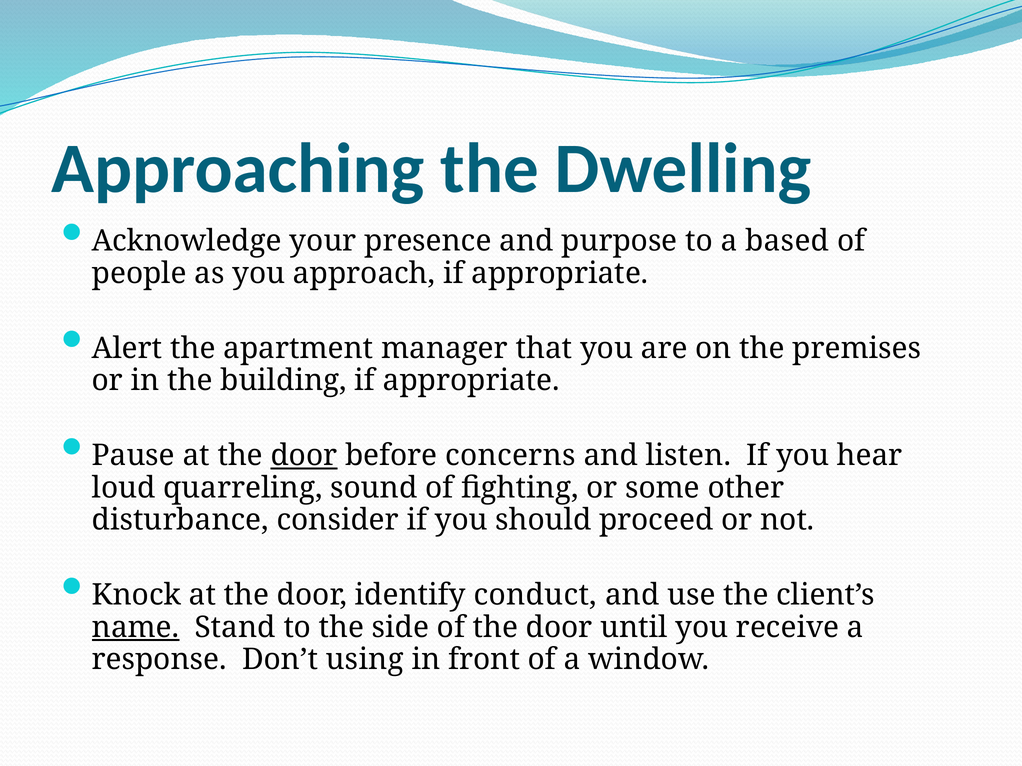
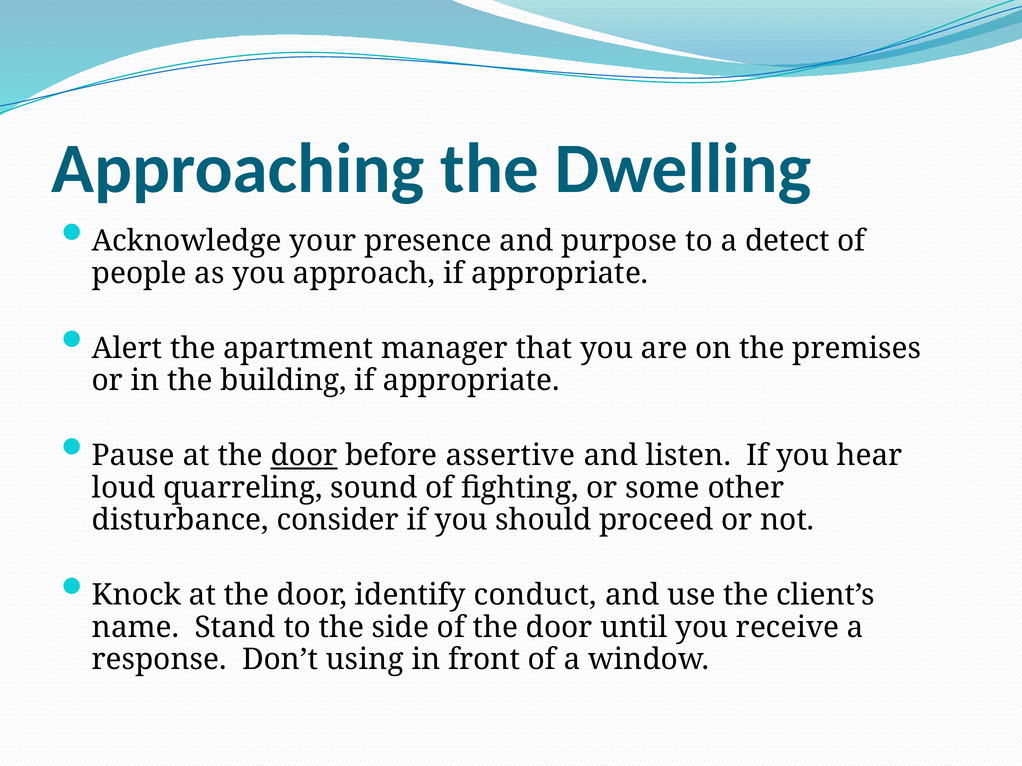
based: based -> detect (787, 241)
concerns: concerns -> assertive (510, 456)
name underline: present -> none (136, 628)
